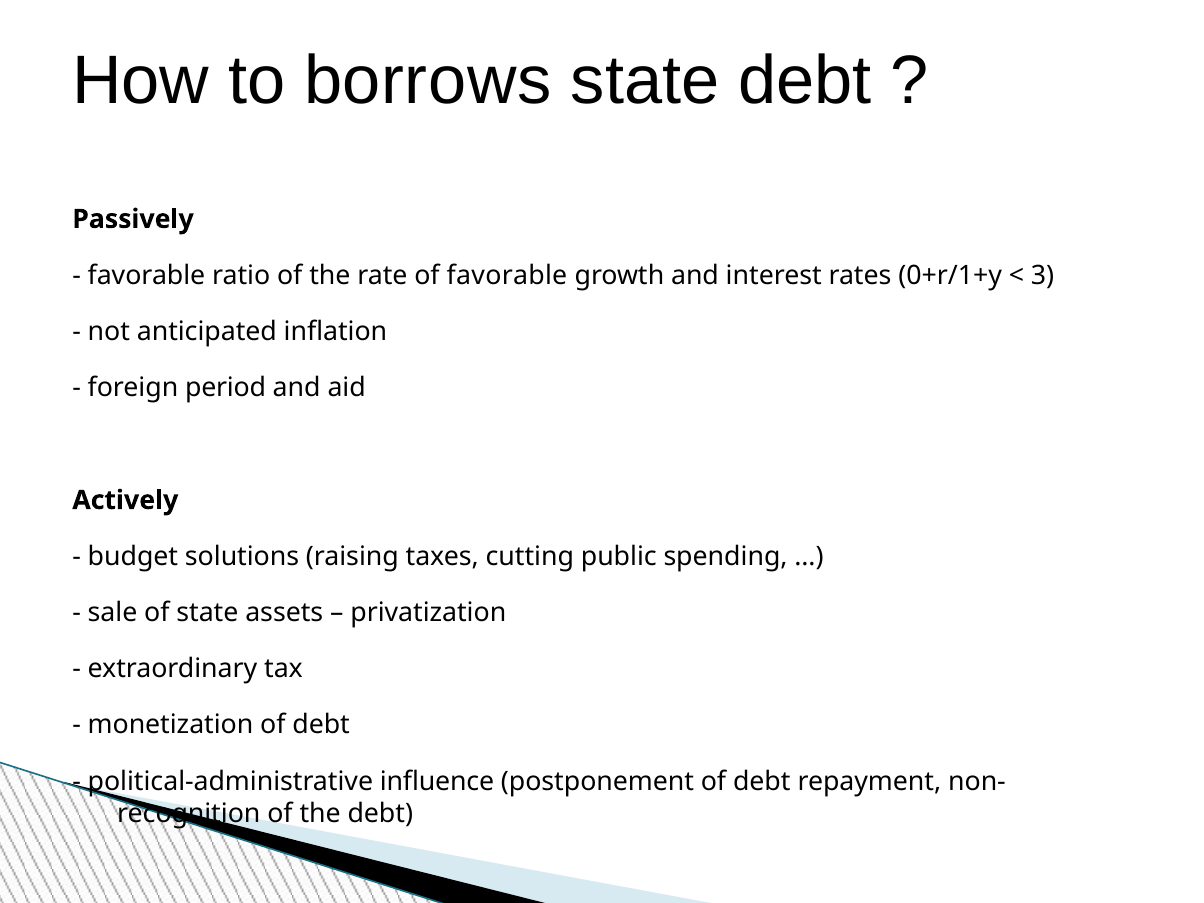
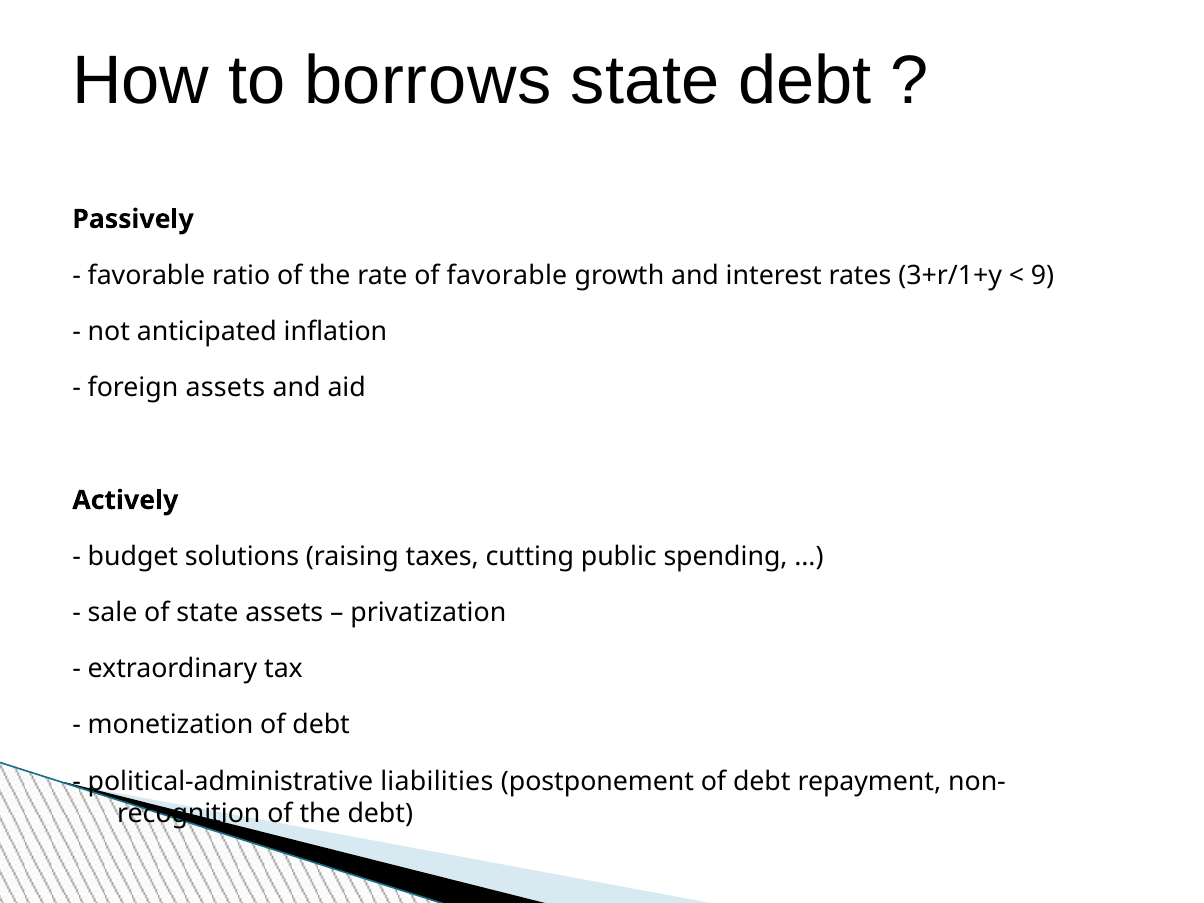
0+r/1+y: 0+r/1+y -> 3+r/1+y (950, 275)
3: 3 -> 9 (1043, 275)
foreign period: period -> assets (225, 388)
influence: influence -> liabilities (437, 781)
